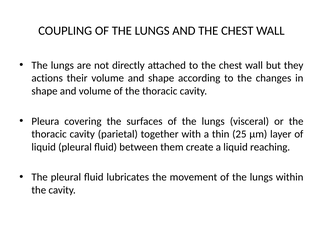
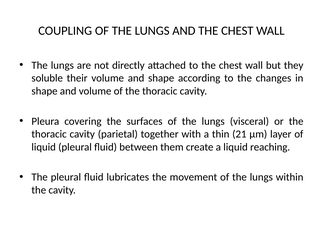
actions: actions -> soluble (47, 78)
25: 25 -> 21 (239, 134)
